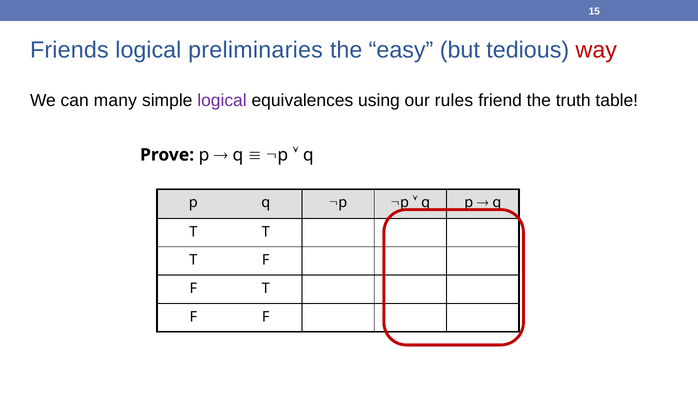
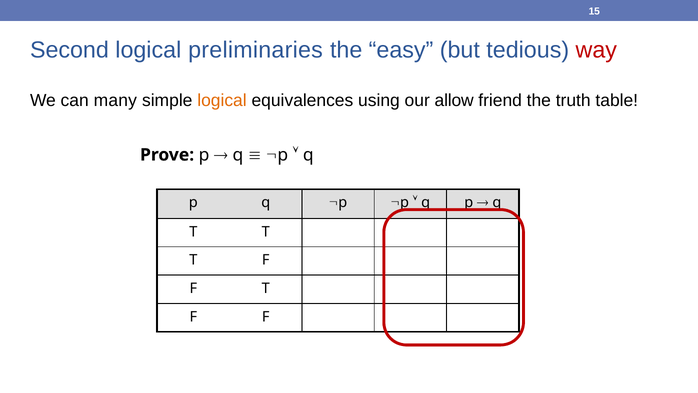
Friends: Friends -> Second (69, 50)
logical colour: purple -> orange (222, 100)
rules: rules -> allow (454, 100)
